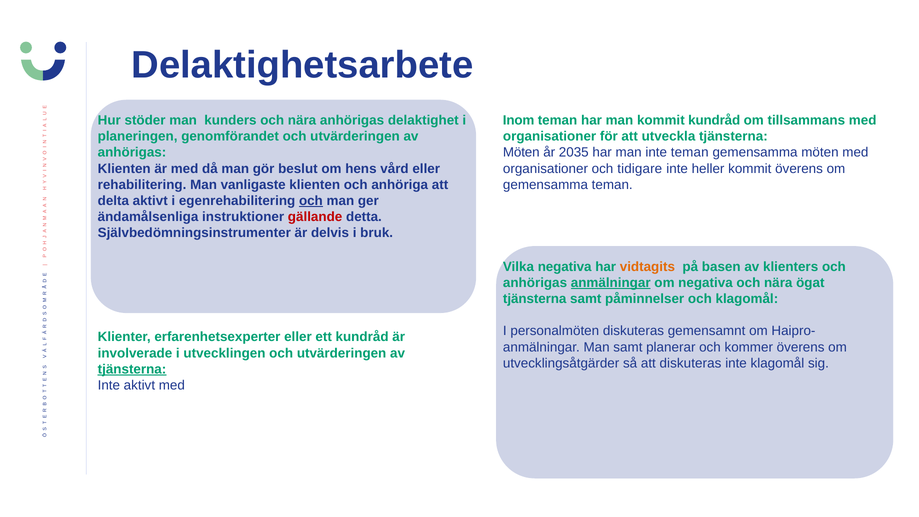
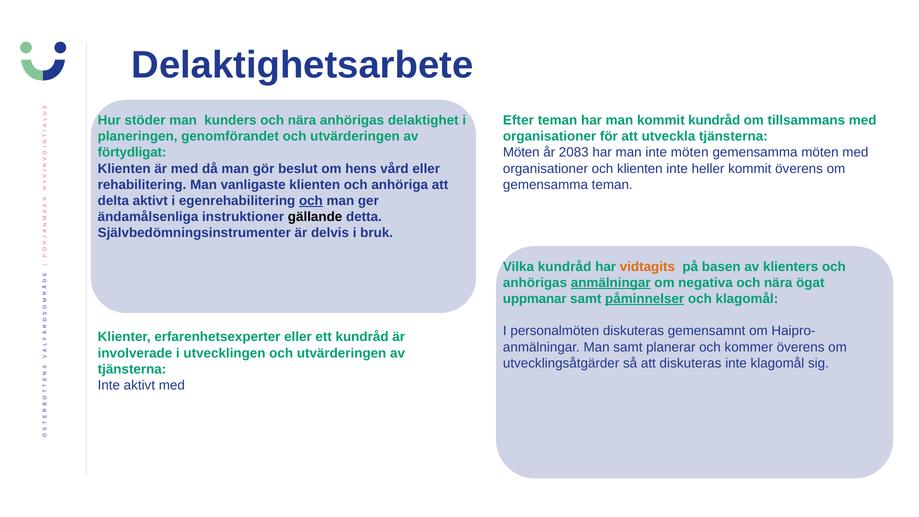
Inom: Inom -> Efter (518, 120)
anhörigas: anhörigas -> förtydligat (132, 152)
2035: 2035 -> 2083 (574, 153)
inte teman: teman -> möten (690, 153)
och tidigare: tidigare -> klienten (640, 169)
gällande colour: red -> black (315, 217)
Vilka negativa: negativa -> kundråd (565, 267)
tjänsterna: tjänsterna -> uppmanar (535, 299)
påminnelser underline: none -> present (645, 299)
tjänsterna underline: present -> none (132, 369)
